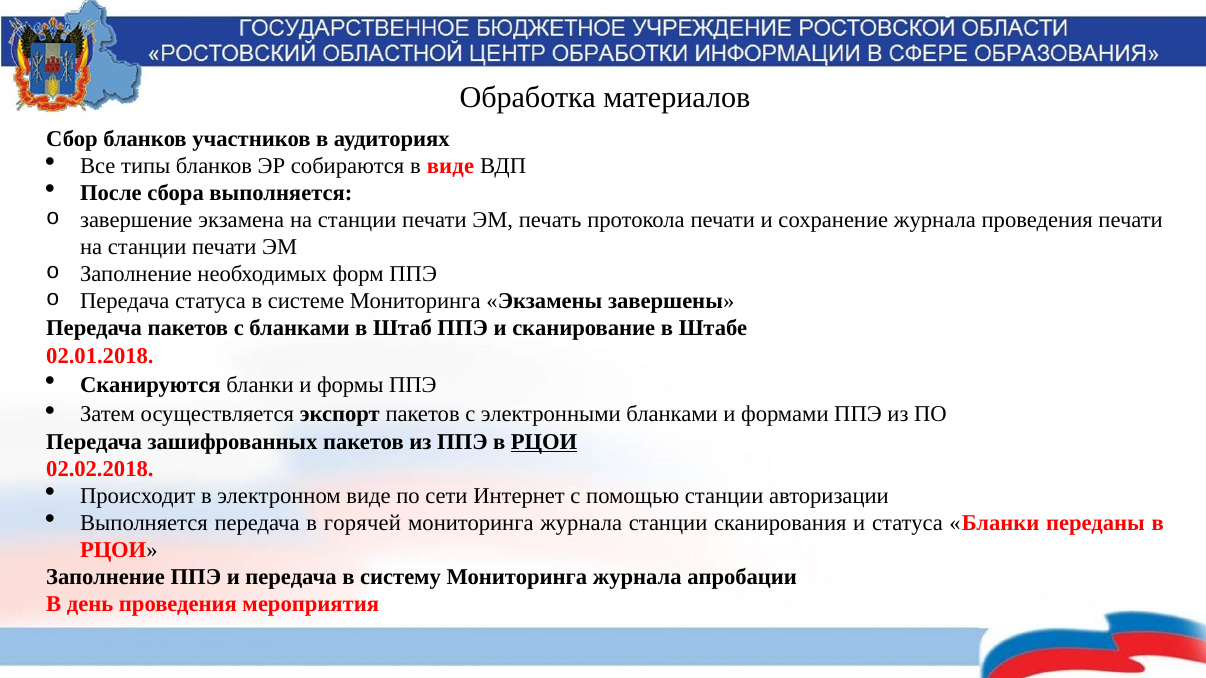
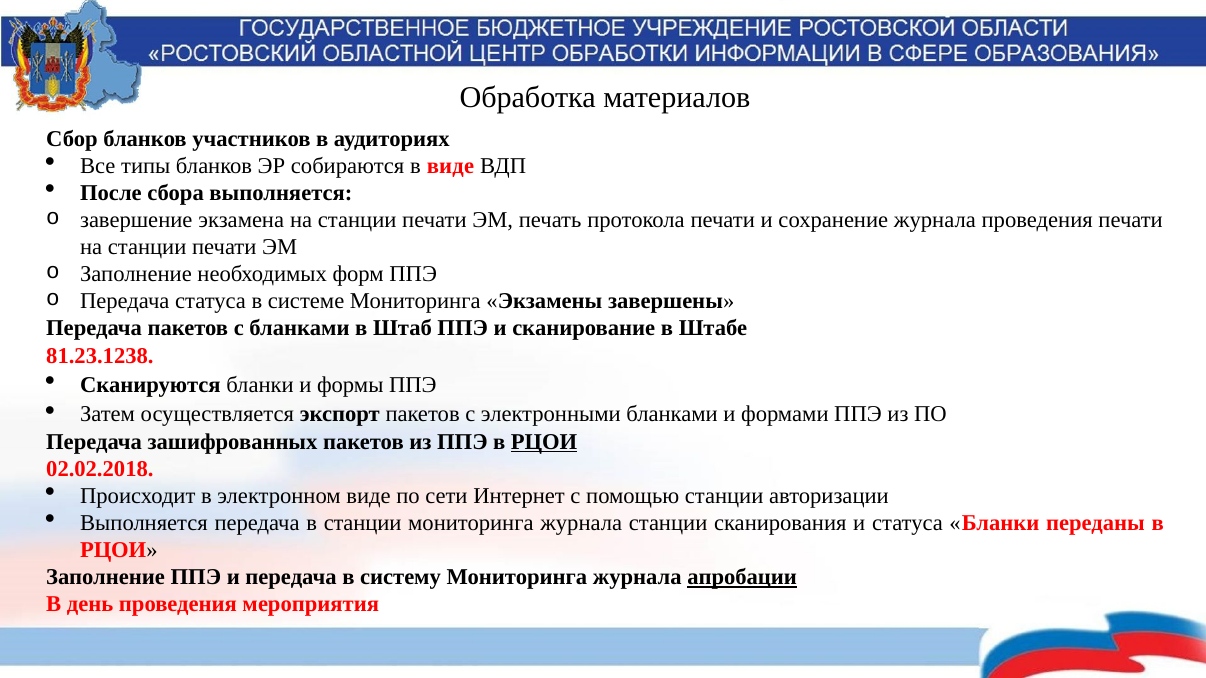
02.01.2018: 02.01.2018 -> 81.23.1238 (100, 356)
в горячей: горячей -> станции (363, 523)
апробации underline: none -> present (742, 578)
